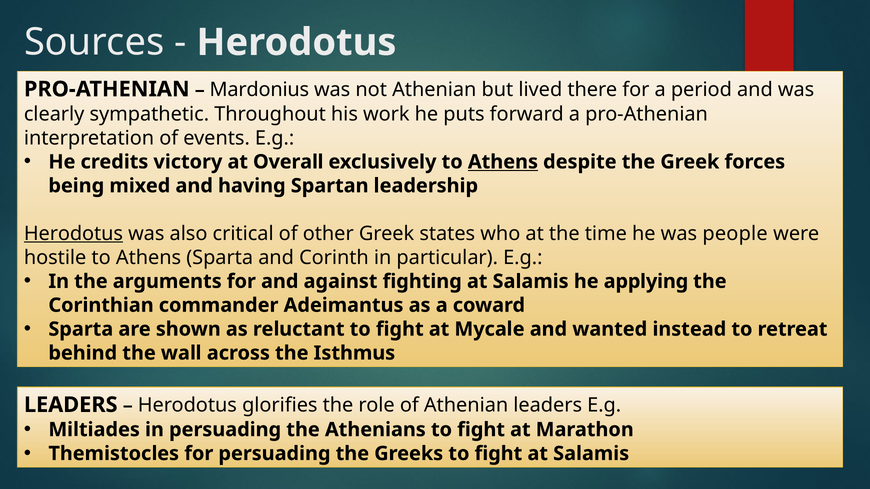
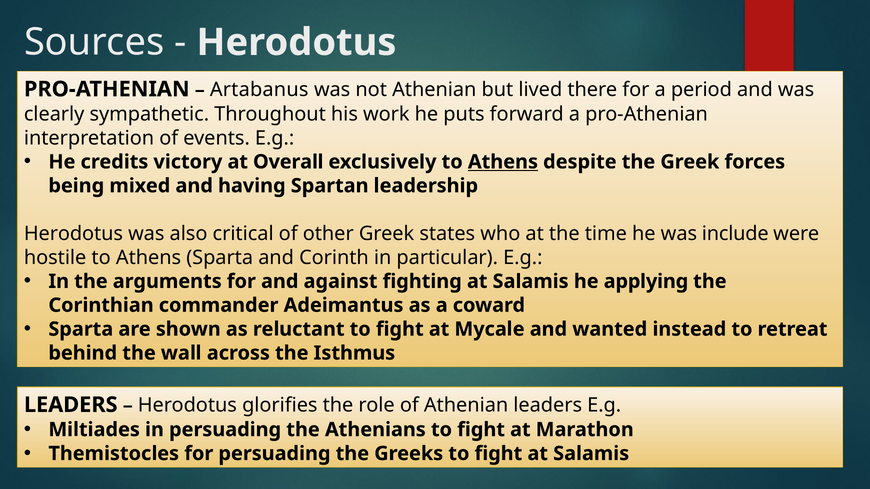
Mardonius: Mardonius -> Artabanus (259, 90)
Herodotus underline: present -> none (73, 234)
people: people -> include (735, 234)
